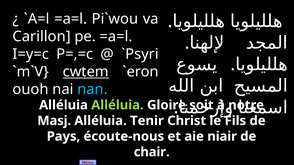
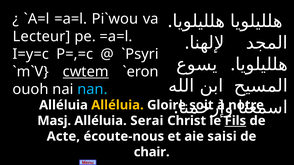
Carillon: Carillon -> Lecteur (42, 37)
Alléluia colour: light green -> yellow (117, 105)
Tenir: Tenir -> Serai (147, 121)
Fils underline: none -> present (235, 121)
Pays: Pays -> Acte (63, 137)
niair: niair -> saisi (222, 137)
